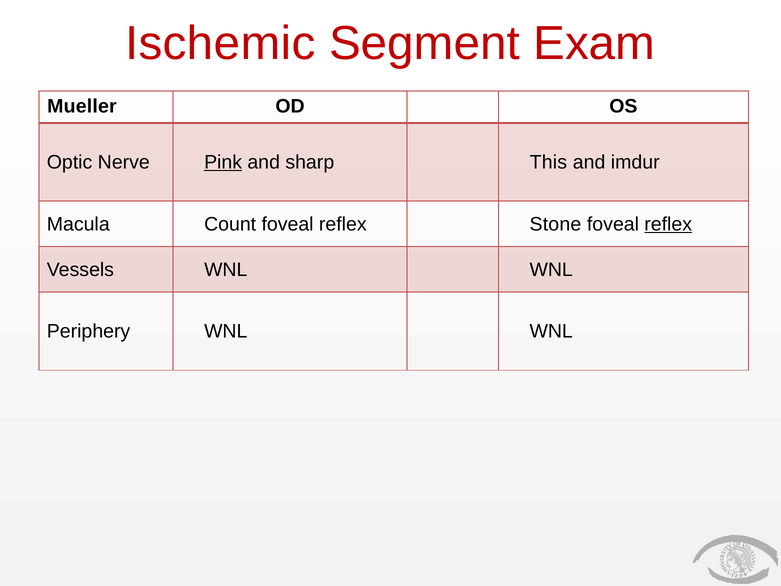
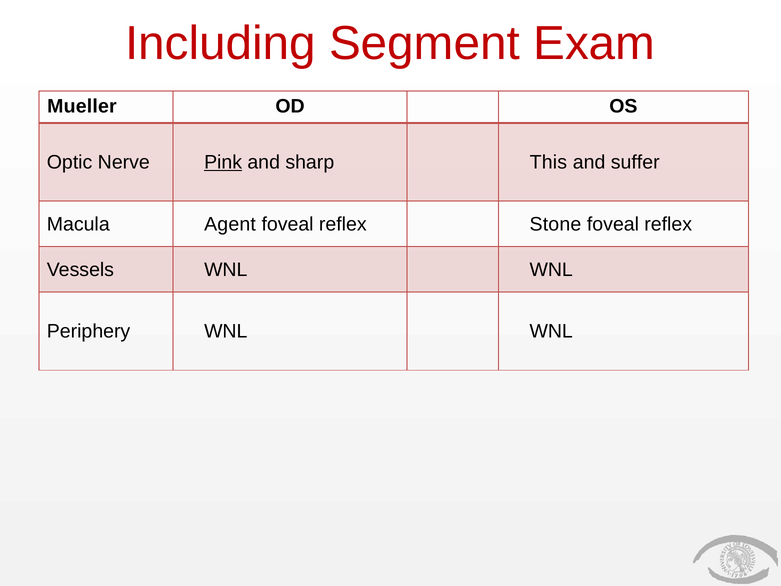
Ischemic: Ischemic -> Including (220, 43)
imdur: imdur -> suffer (635, 162)
Count: Count -> Agent (230, 224)
reflex underline: present -> none (668, 224)
